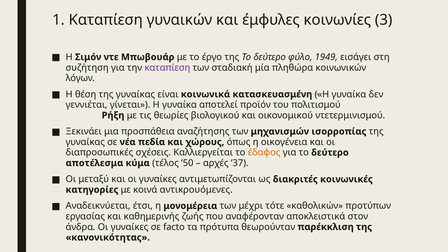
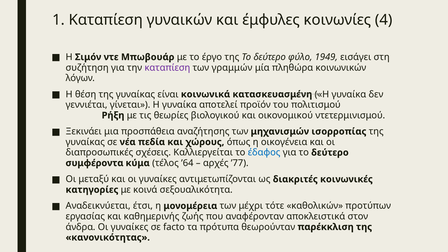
3: 3 -> 4 (384, 20)
σταδιακή: σταδιακή -> γραμμών (232, 68)
έδαφος colour: orange -> blue (264, 153)
αποτέλεσμα: αποτέλεσμα -> συμφέροντα (94, 163)
’50: ’50 -> ’64 (187, 163)
’37: ’37 -> ’77 (240, 163)
αντικρουόμενες: αντικρουόμενες -> σεξουαλικότητα (196, 190)
